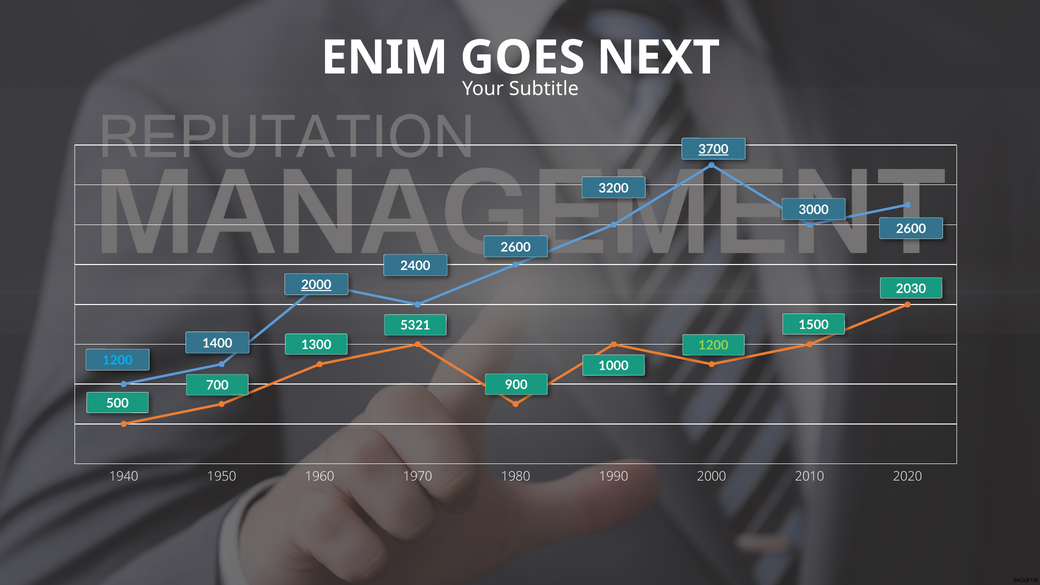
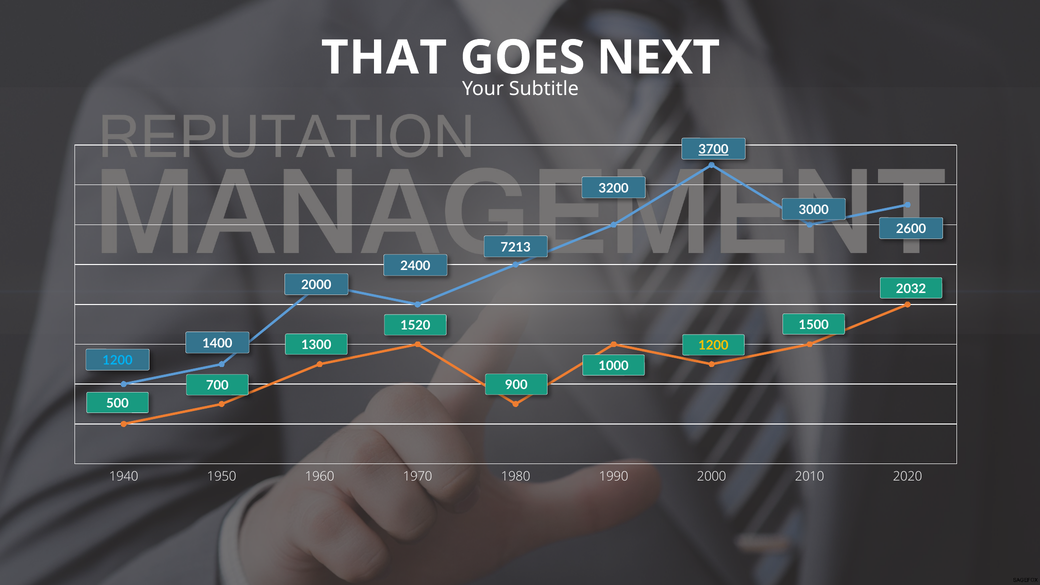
ENIM: ENIM -> THAT (384, 58)
2600: 2600 -> 7213 (516, 247)
2000 underline: present -> none (316, 285)
2030: 2030 -> 2032 (911, 289)
5321: 5321 -> 1520 (415, 326)
1200 colour: light green -> yellow (713, 346)
